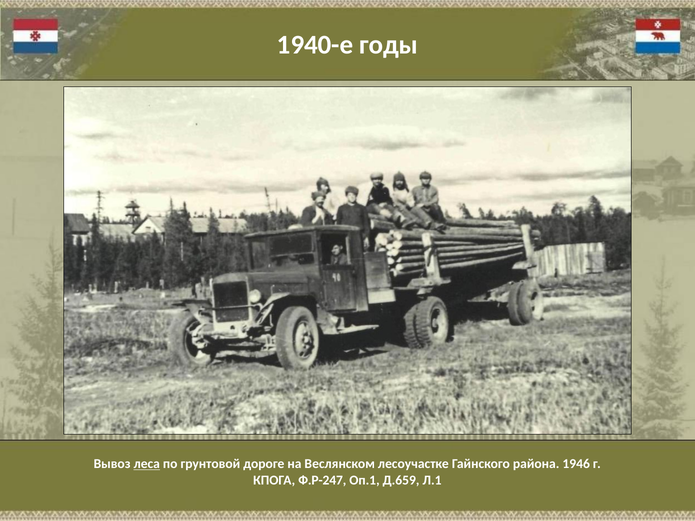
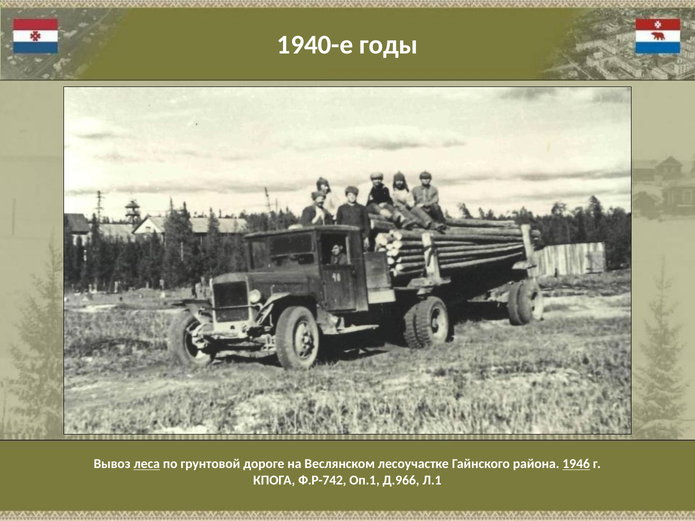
1946 underline: none -> present (576, 464)
Ф.Р-247: Ф.Р-247 -> Ф.Р-742 (322, 480)
Д.659: Д.659 -> Д.966 (401, 480)
